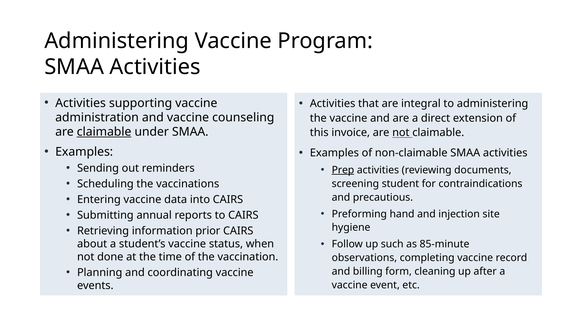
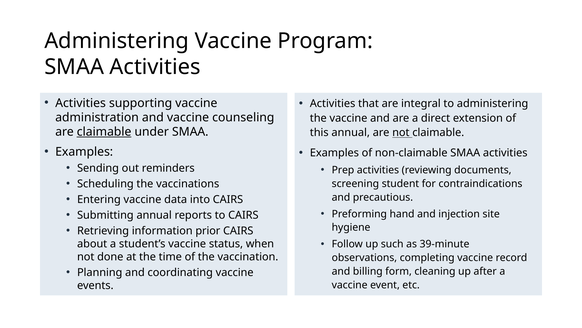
this invoice: invoice -> annual (351, 132)
Prep underline: present -> none (343, 170)
85-minute: 85-minute -> 39-minute (445, 244)
